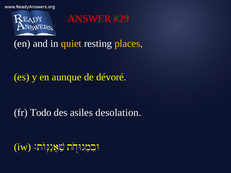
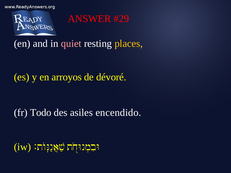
quiet colour: yellow -> pink (71, 44)
aunque: aunque -> arroyos (67, 77)
desolation: desolation -> encendido (118, 113)
